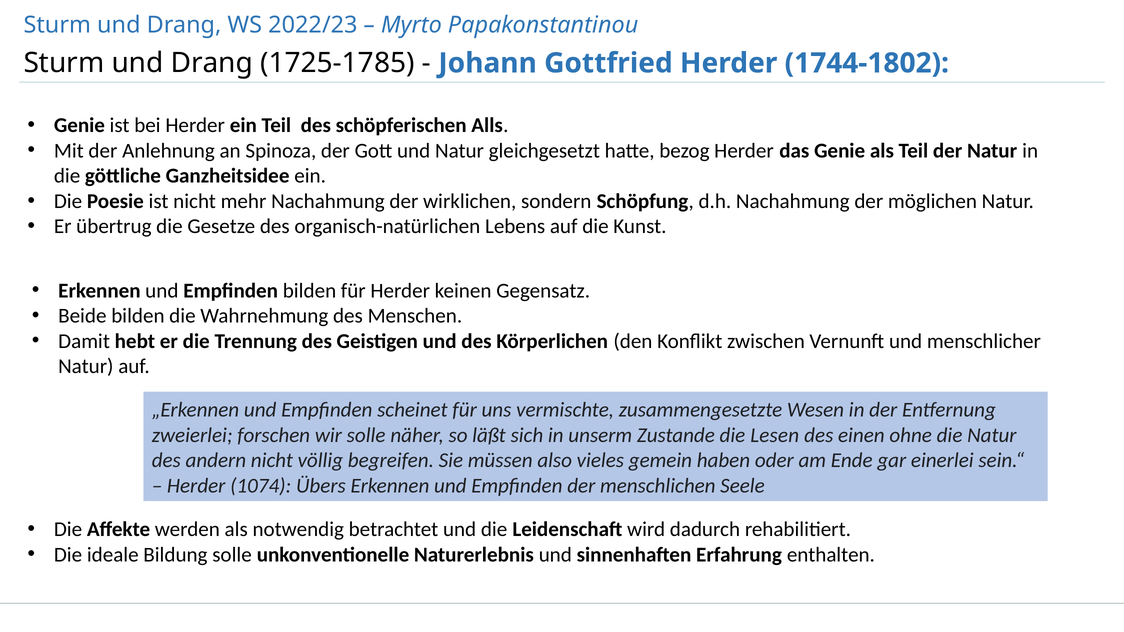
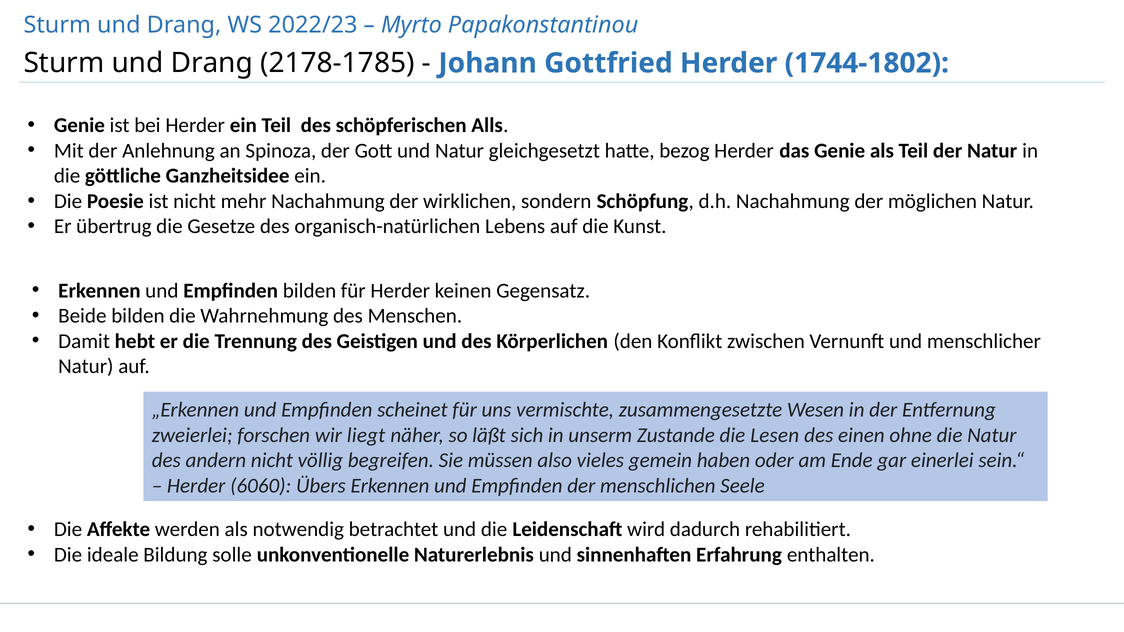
1725-1785: 1725-1785 -> 2178-1785 (337, 63)
wir solle: solle -> liegt (366, 435)
1074: 1074 -> 6060 (261, 486)
